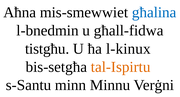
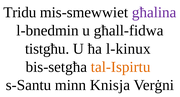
Aħna: Aħna -> Tridu (20, 12)
għalina colour: blue -> purple (154, 12)
Minnu: Minnu -> Knisja (110, 85)
